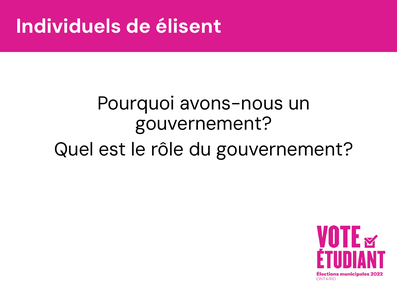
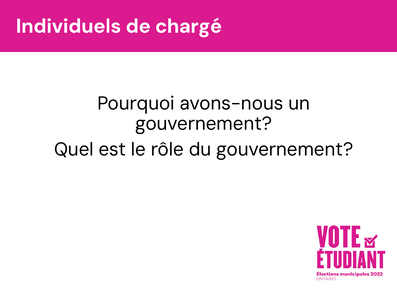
élisent: élisent -> chargé (189, 26)
